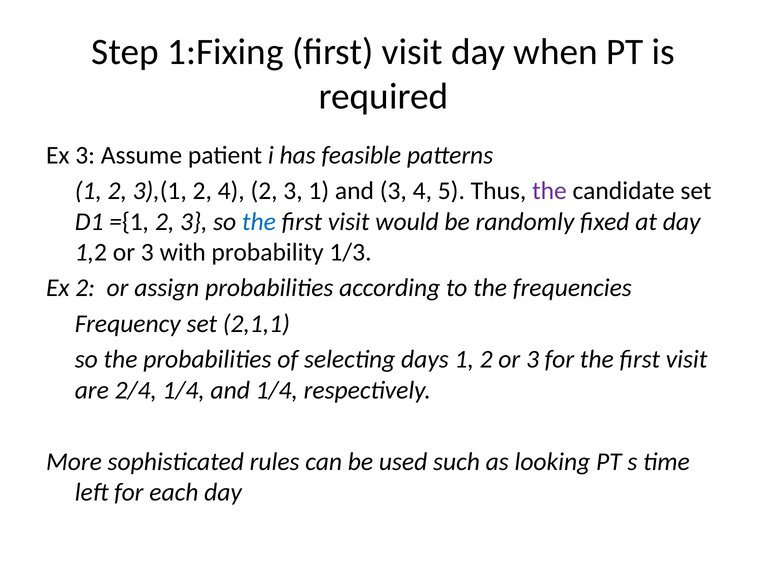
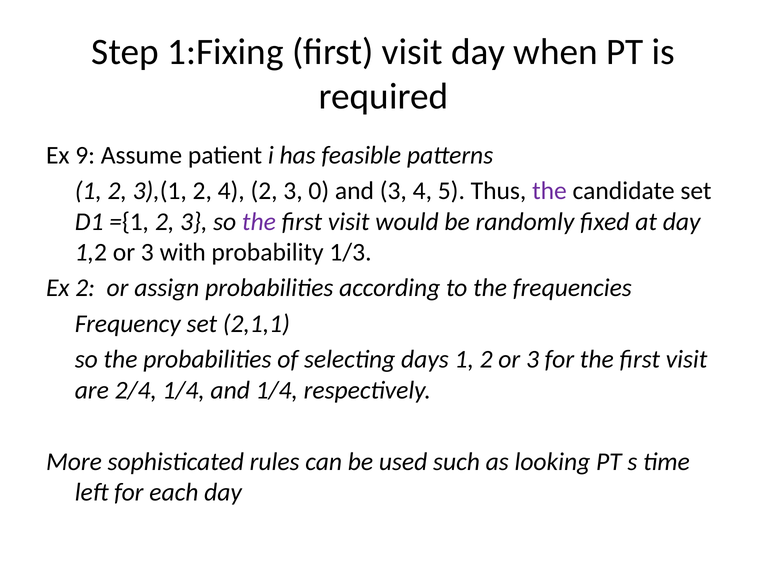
Ex 3: 3 -> 9 (85, 155)
3 1: 1 -> 0 (319, 191)
the colour: blue -> purple (259, 222)
